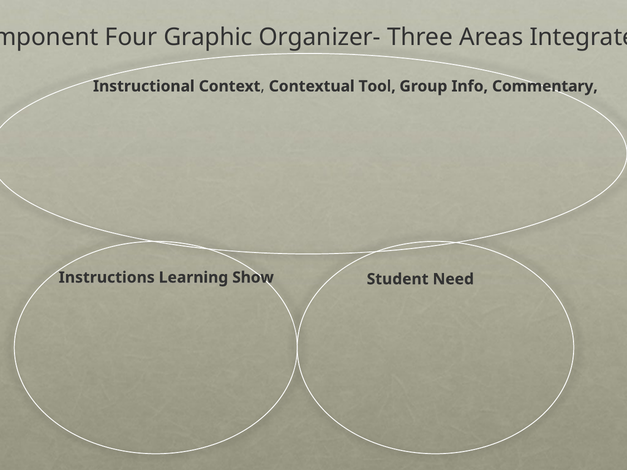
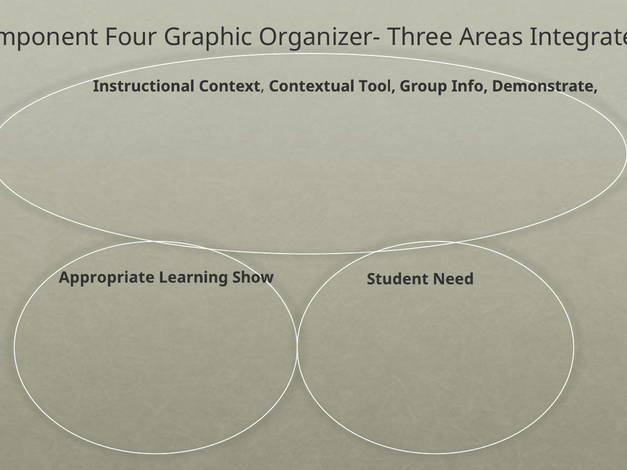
Commentary: Commentary -> Demonstrate (545, 86)
Instructions: Instructions -> Appropriate (107, 278)
